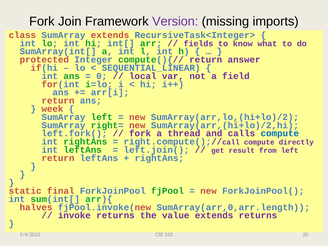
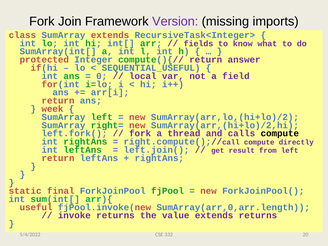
SEQUENTIAL_LINEAR: SEQUENTIAL_LINEAR -> SEQUENTIAL_USEFUL (151, 68)
compute colour: blue -> black (280, 133)
halves: halves -> useful (36, 207)
